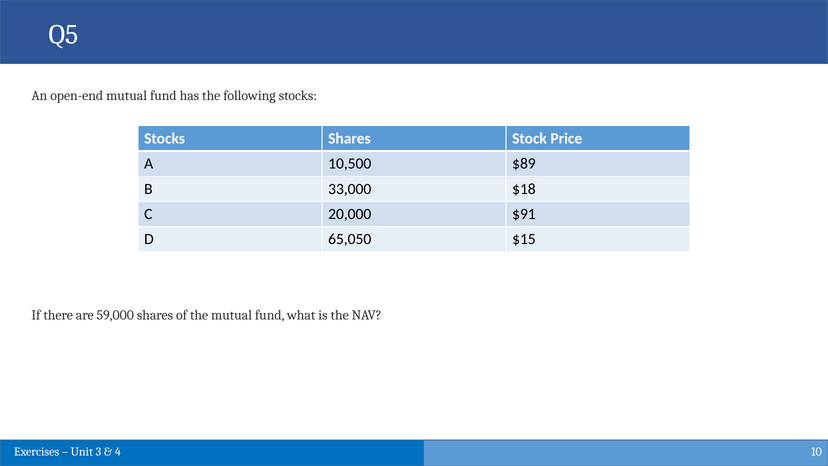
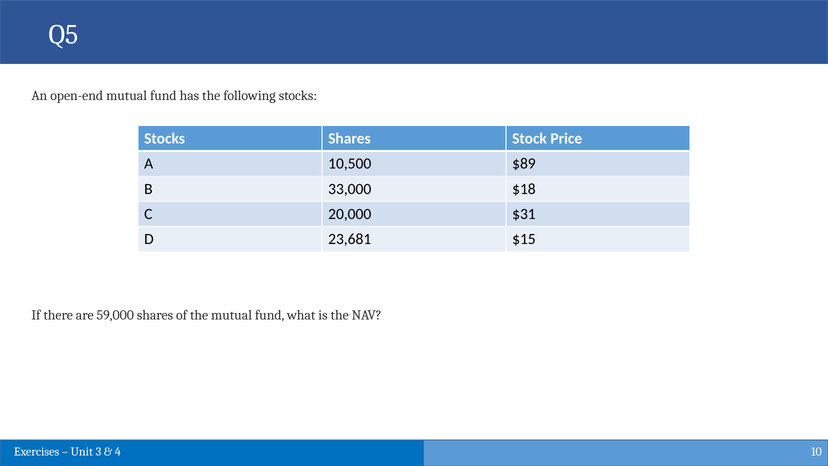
$91: $91 -> $31 (524, 214)
65,050: 65,050 -> 23,681 (350, 239)
